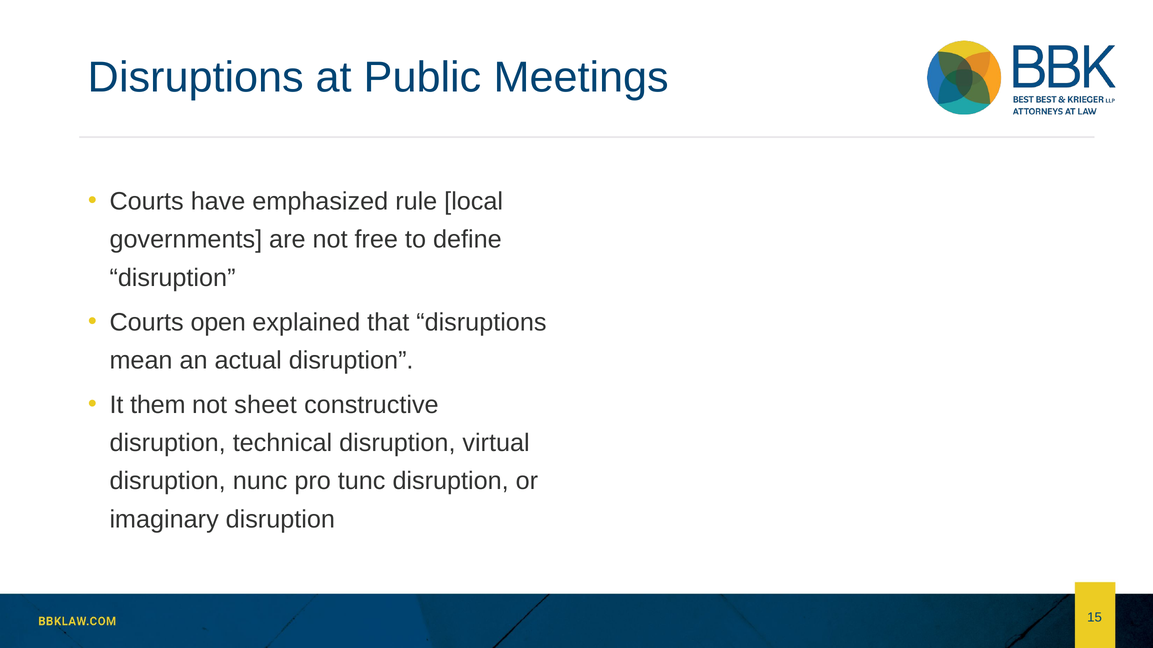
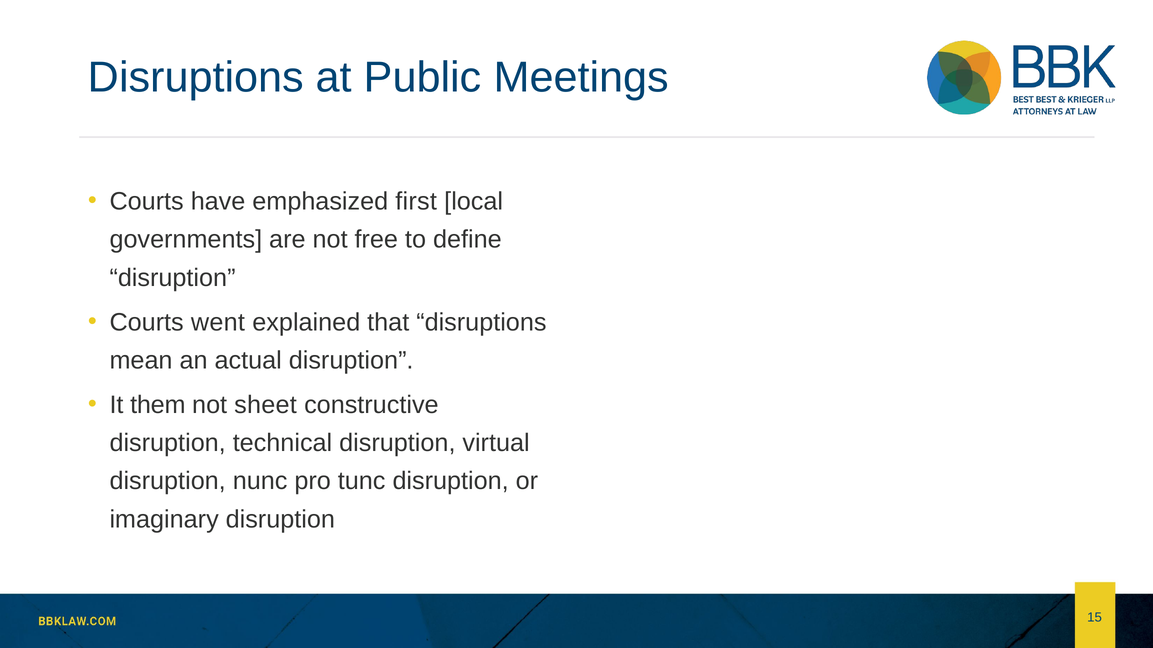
rule: rule -> first (416, 202)
open: open -> went (218, 323)
